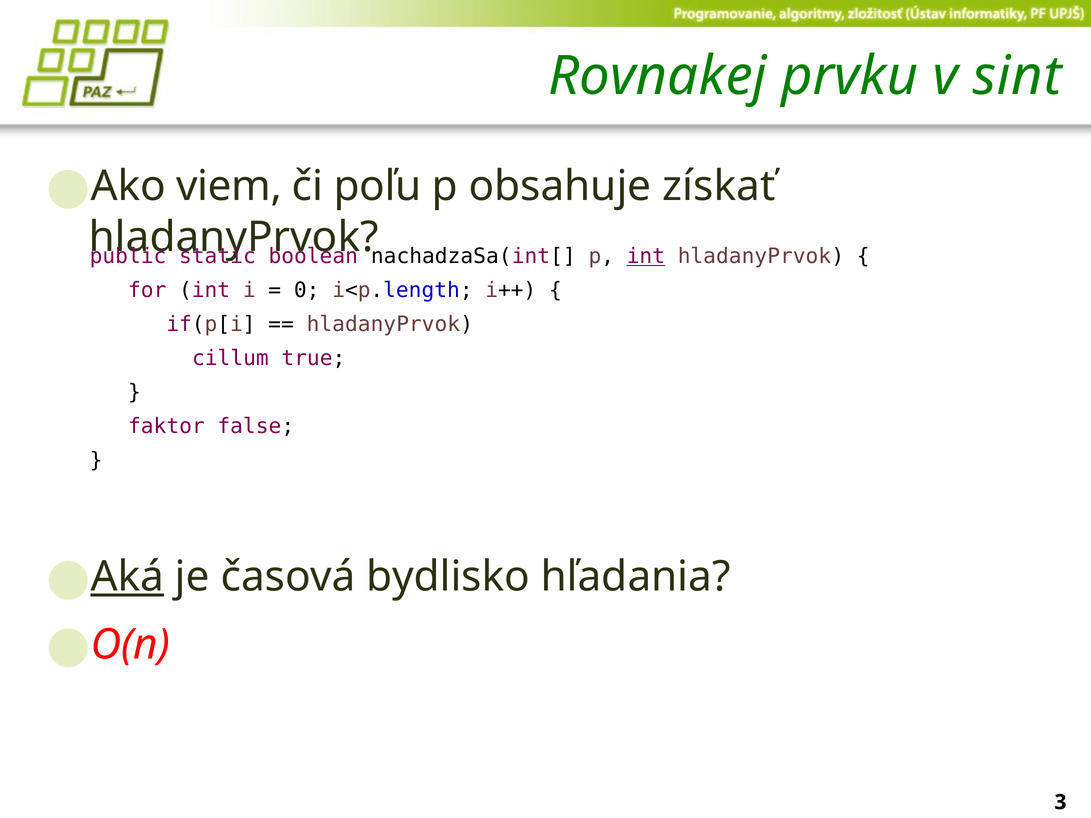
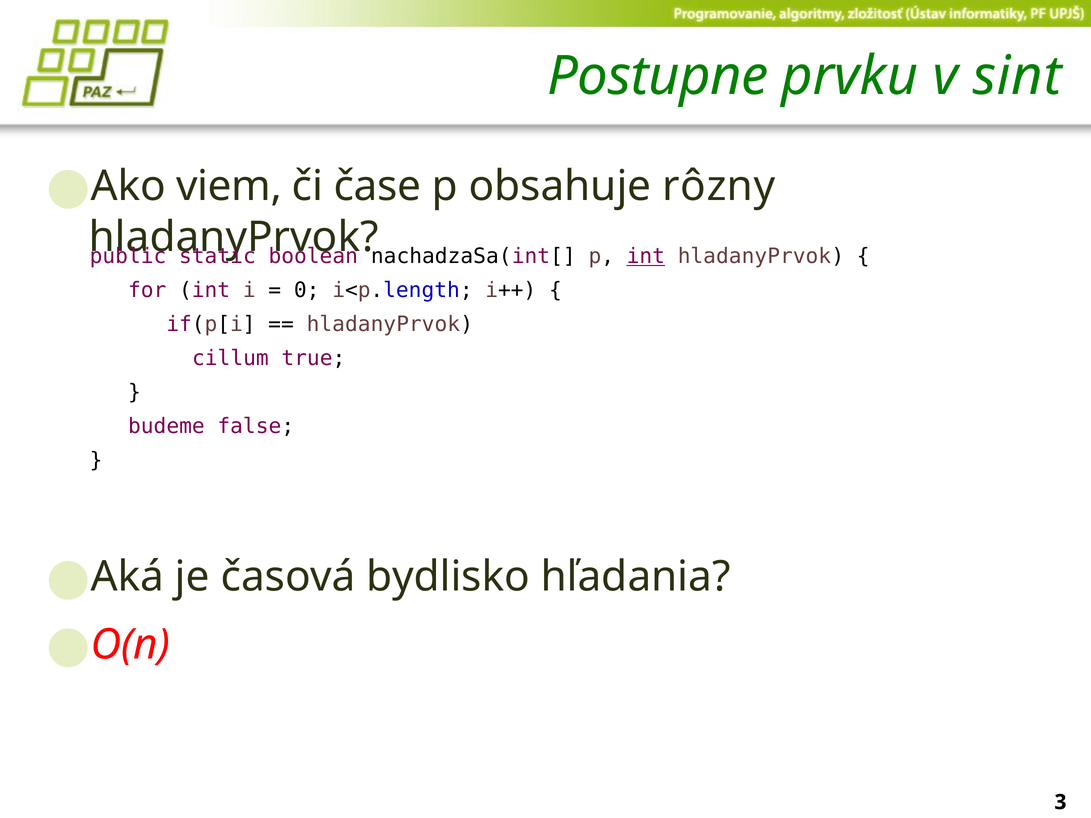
Rovnakej: Rovnakej -> Postupne (658, 76)
poľu: poľu -> čase (377, 186)
získať: získať -> rôzny (719, 186)
faktor: faktor -> budeme (166, 426)
Aká underline: present -> none (127, 577)
